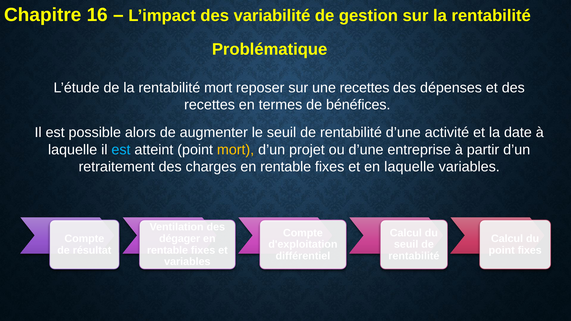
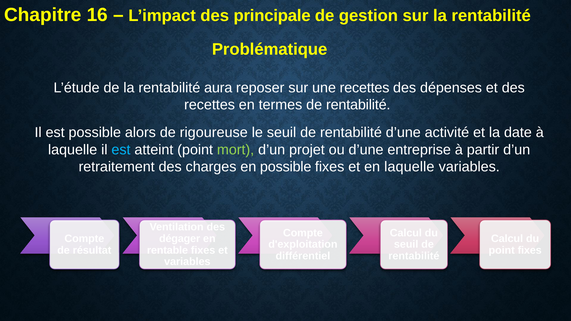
variabilité: variabilité -> principale (272, 16)
rentabilité mort: mort -> aura (218, 88)
termes de bénéfices: bénéfices -> rentabilité (358, 105)
augmenter: augmenter -> rigoureuse (214, 133)
mort colour: yellow -> light green (236, 150)
charges en rentable: rentable -> possible (286, 167)
